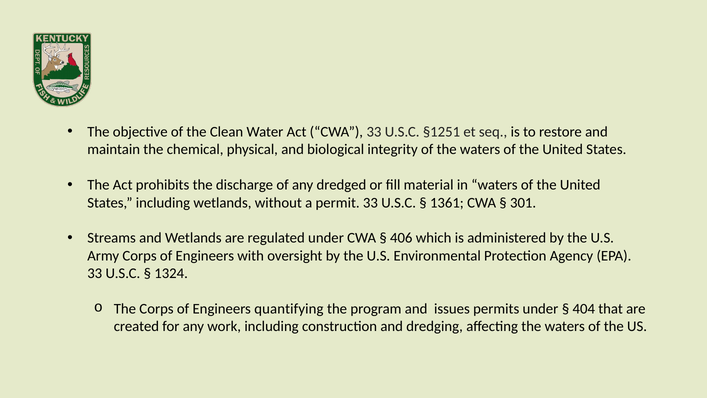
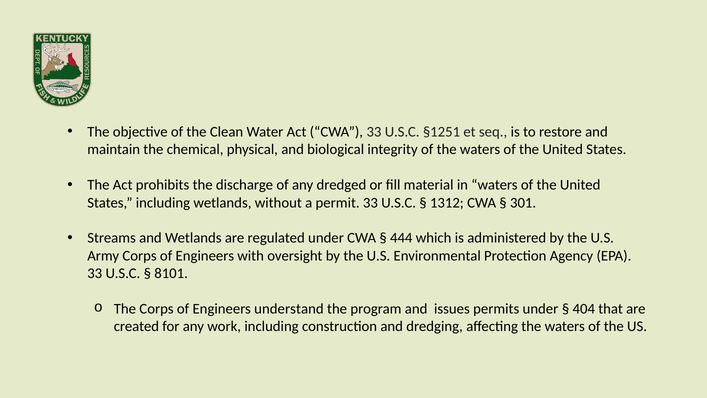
1361: 1361 -> 1312 (447, 203)
406: 406 -> 444 (401, 238)
1324: 1324 -> 8101 (171, 273)
quantifying: quantifying -> understand (289, 309)
